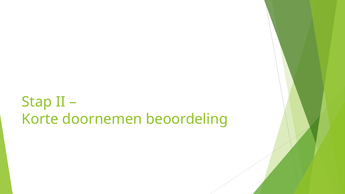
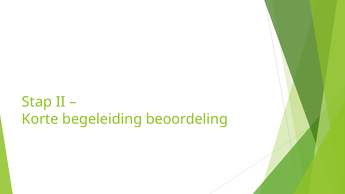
doornemen: doornemen -> begeleiding (102, 119)
